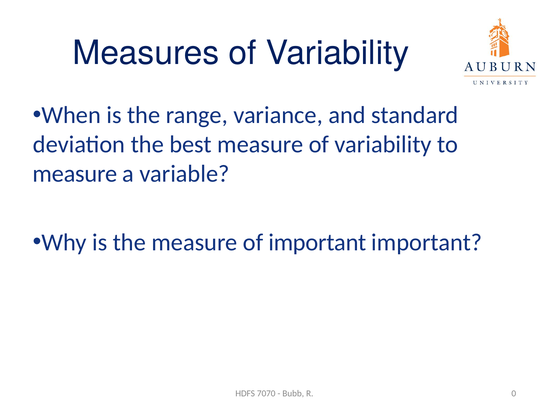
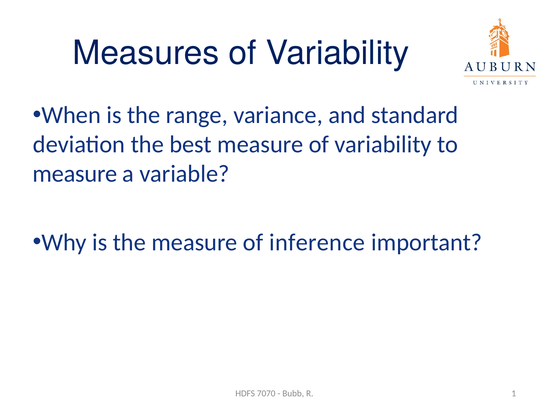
of important: important -> inference (317, 242)
0: 0 -> 1 (514, 393)
